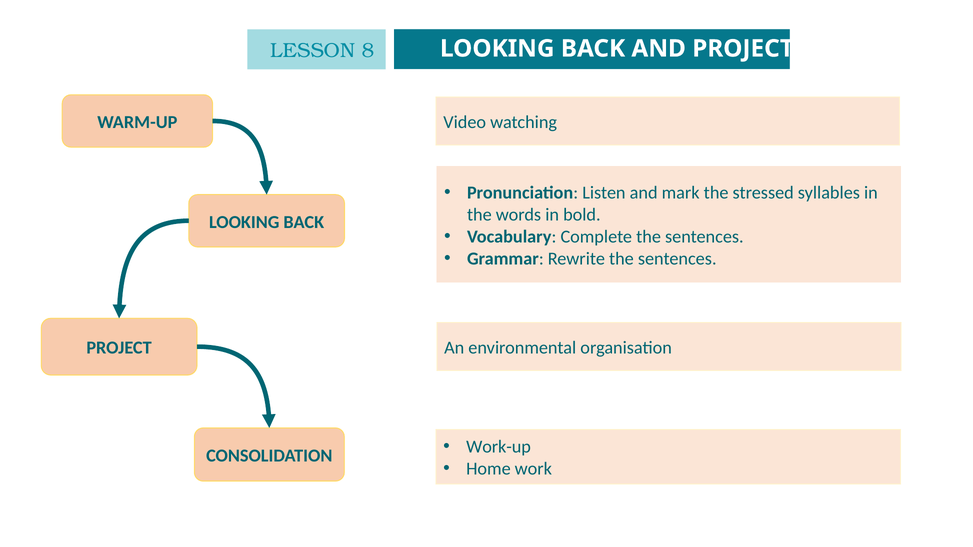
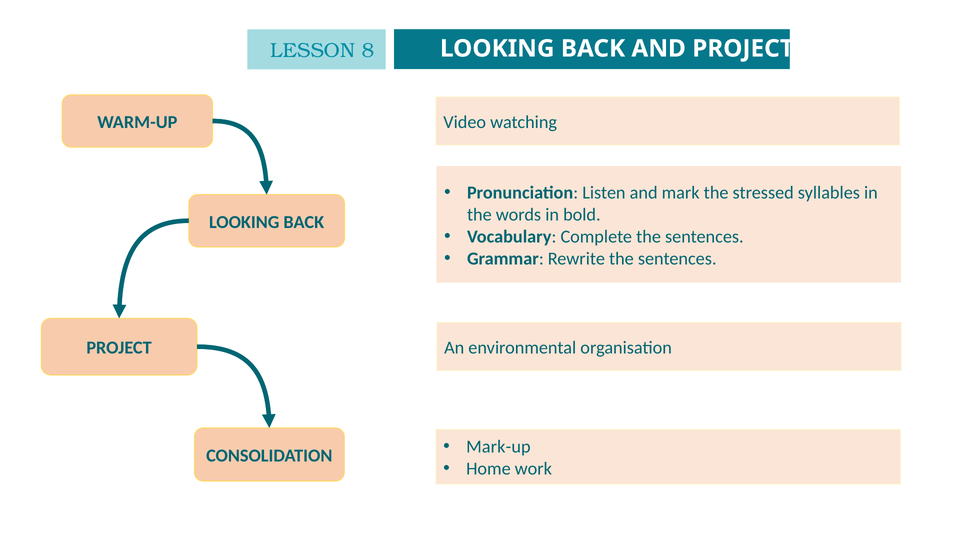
Work-up: Work-up -> Mark-up (498, 447)
